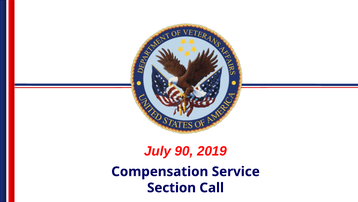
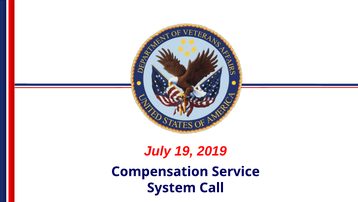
90: 90 -> 19 (184, 151)
Section: Section -> System (171, 187)
